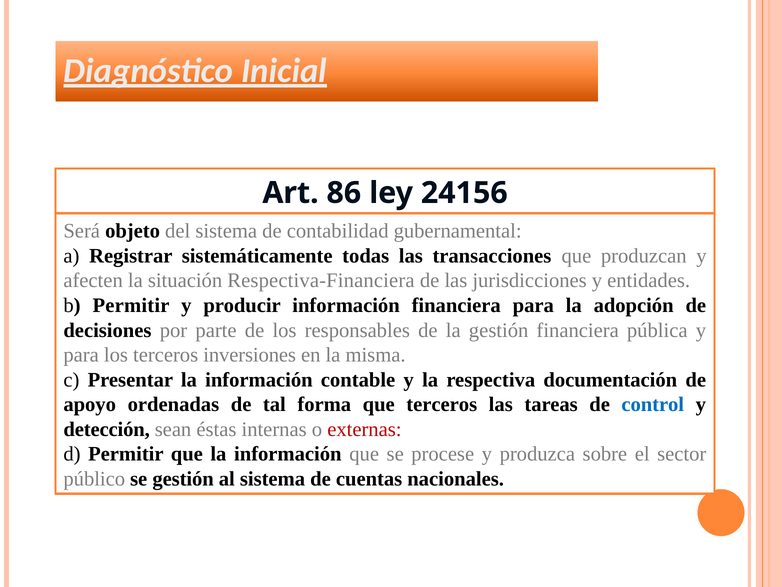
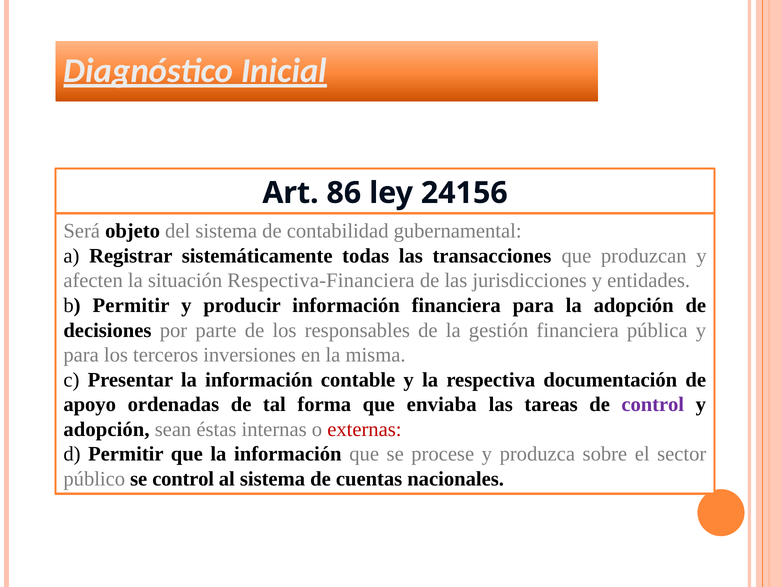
que terceros: terceros -> enviaba (442, 404)
control colour: blue -> purple (653, 404)
detección: detección -> adopción (107, 429)
se gestión: gestión -> control (183, 478)
